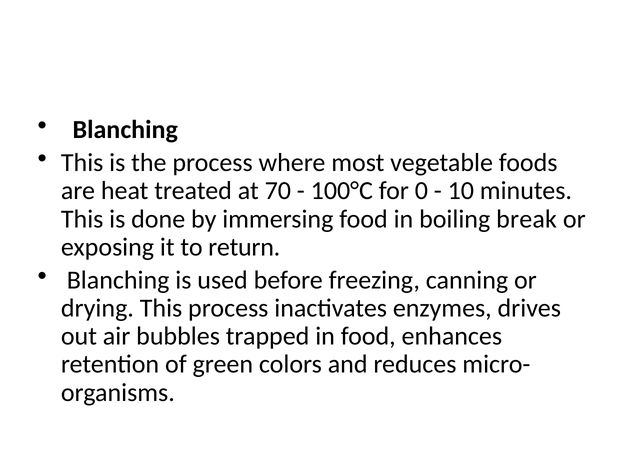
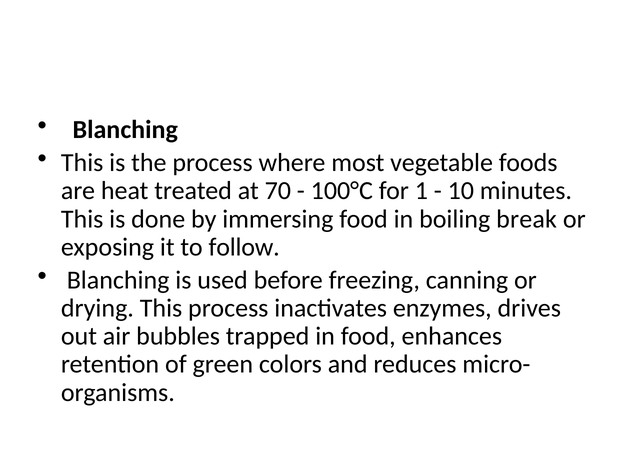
0: 0 -> 1 (421, 191)
return: return -> follow (244, 247)
